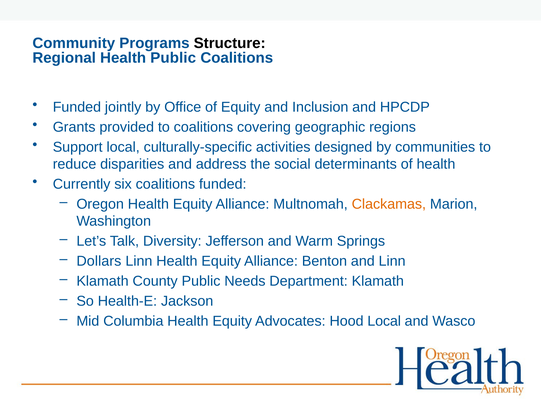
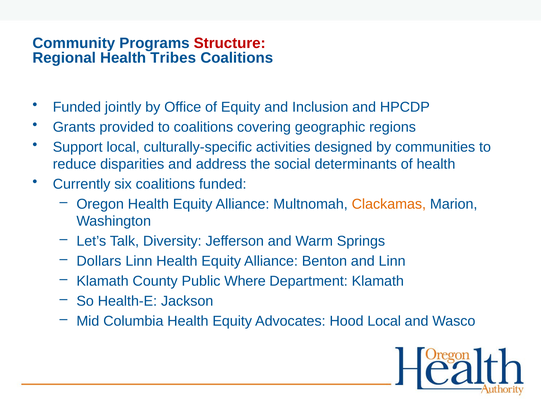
Structure colour: black -> red (230, 43)
Health Public: Public -> Tribes (173, 58)
Needs: Needs -> Where (245, 281)
